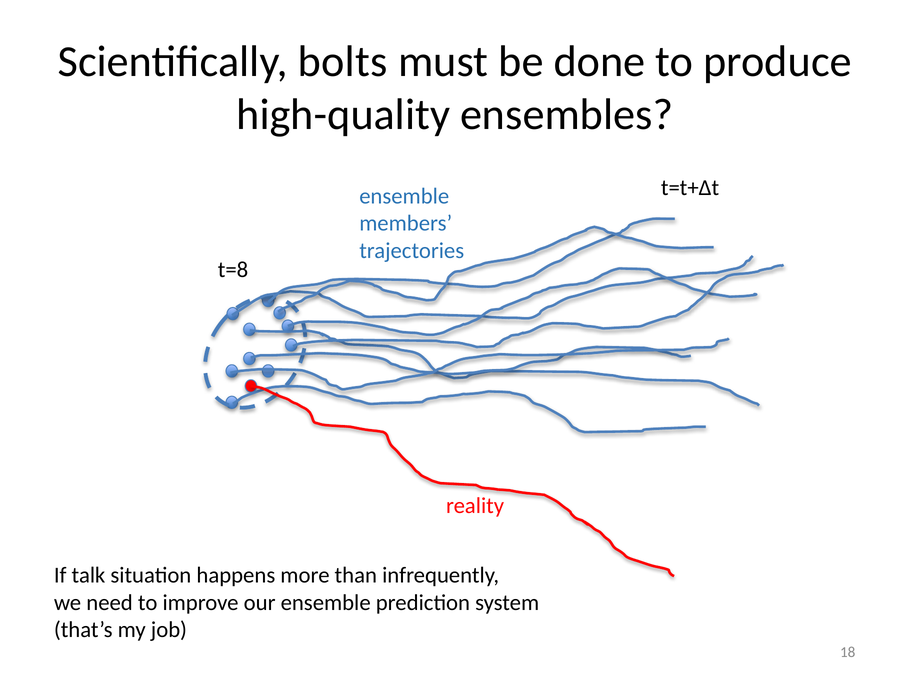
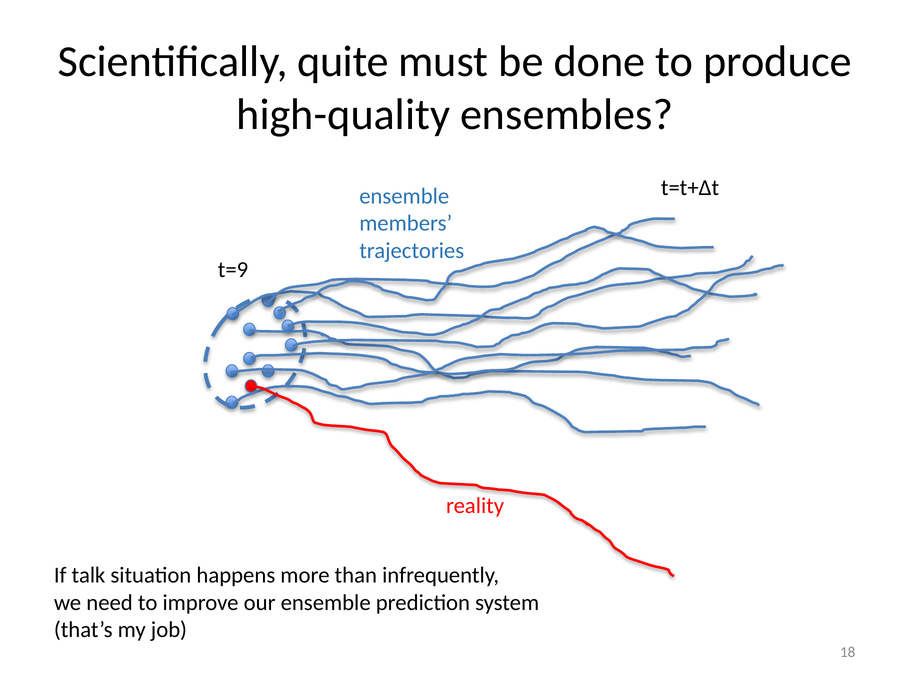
bolts: bolts -> quite (343, 61)
t=8: t=8 -> t=9 (233, 269)
